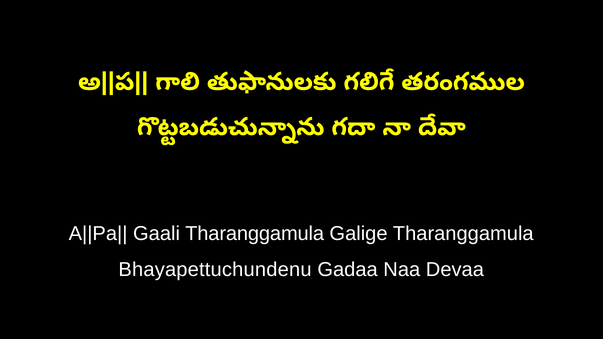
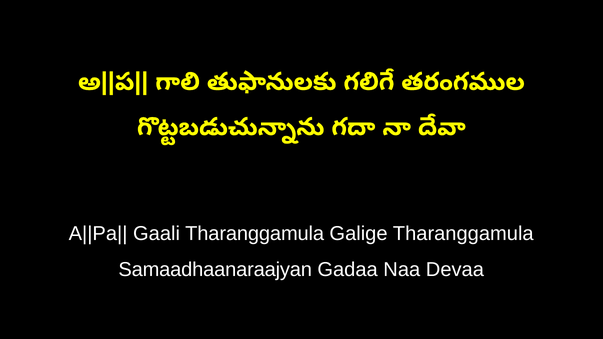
Bhayapettuchundenu: Bhayapettuchundenu -> Samaadhaanaraajyan (215, 270)
